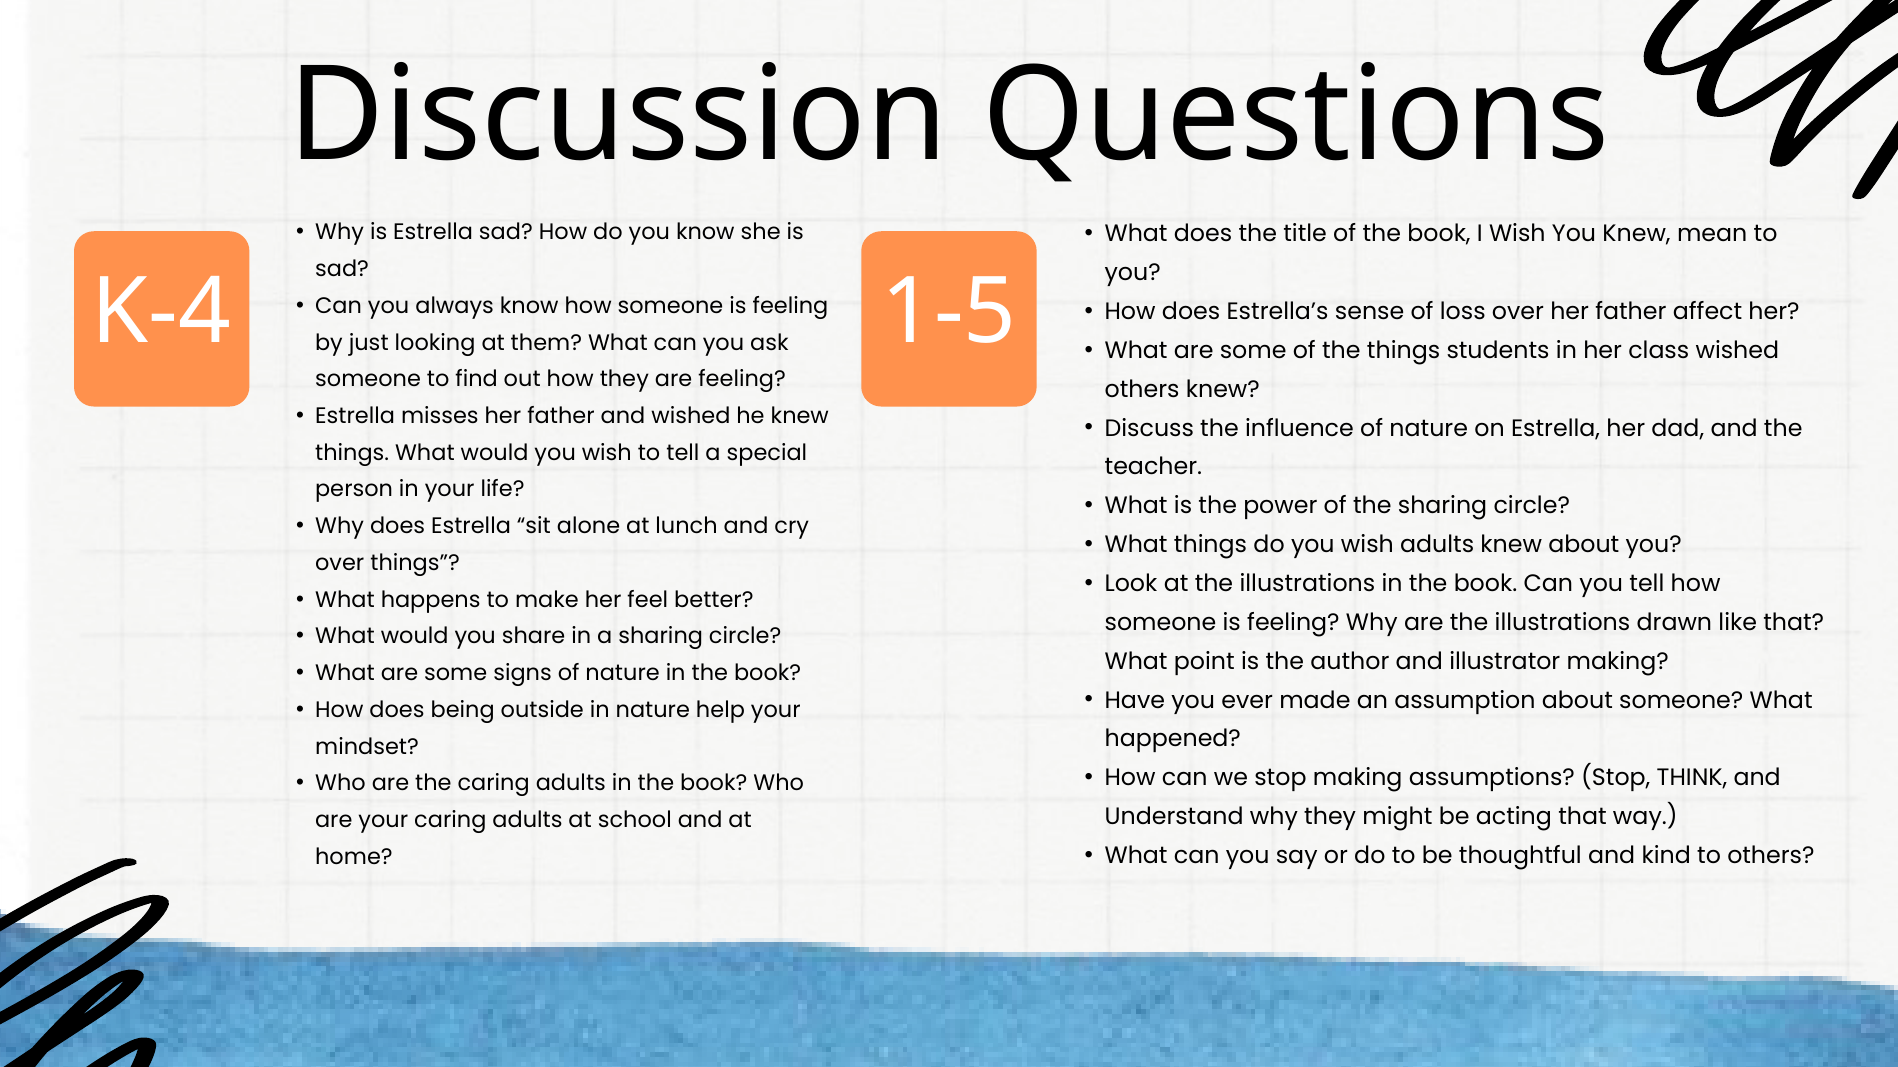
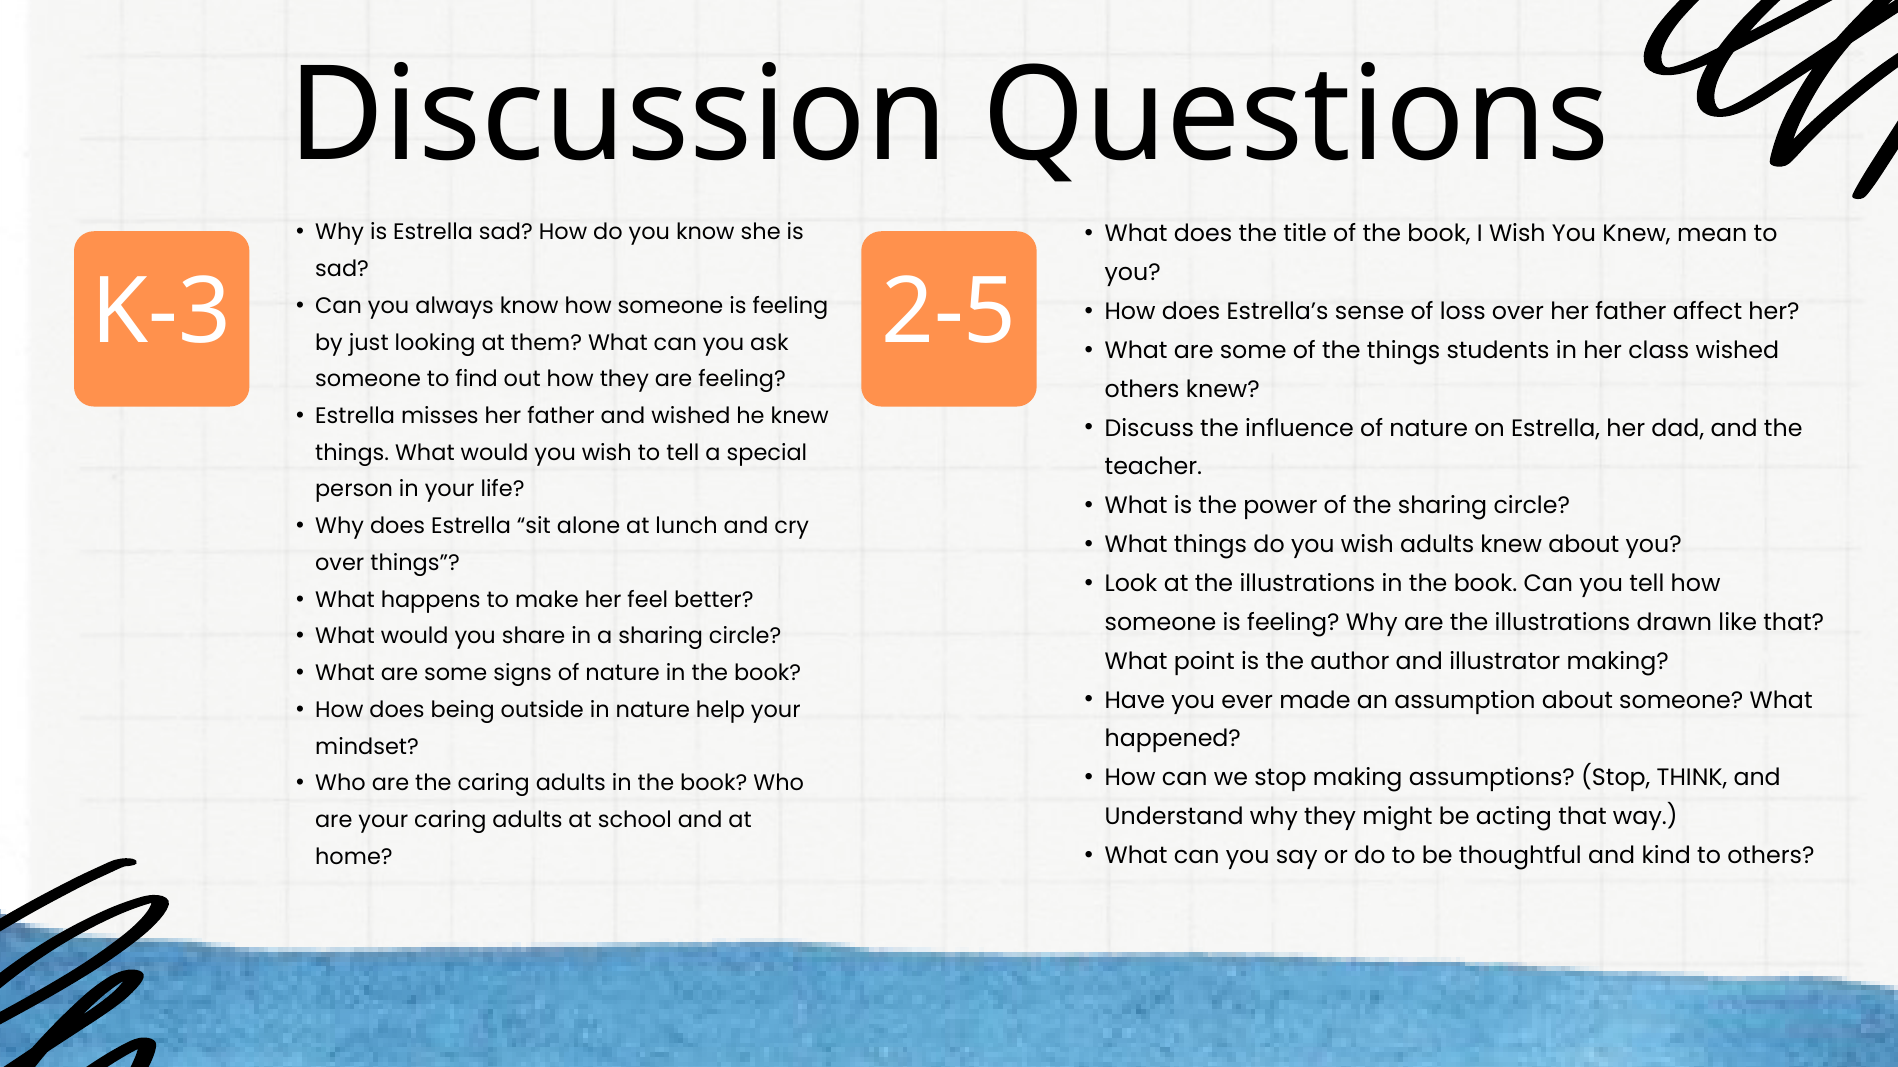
K-4: K-4 -> K-3 (162, 312)
1-5: 1-5 -> 2-5 (949, 312)
